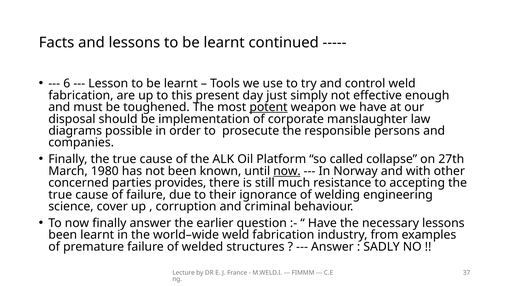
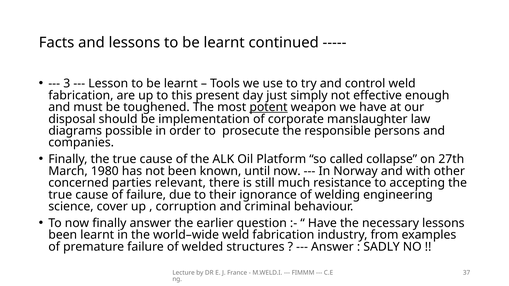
6: 6 -> 3 (67, 84)
now underline: present -> none (287, 171)
provides: provides -> relevant (180, 183)
